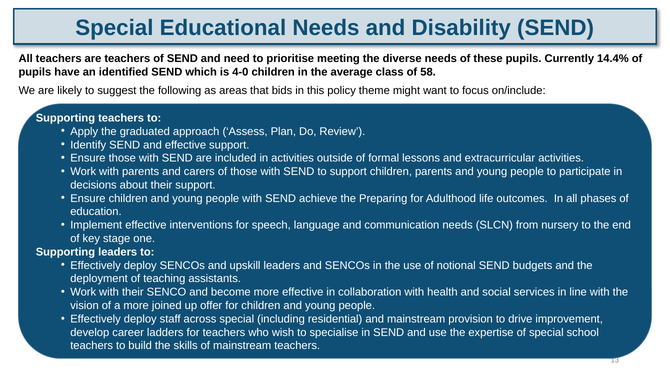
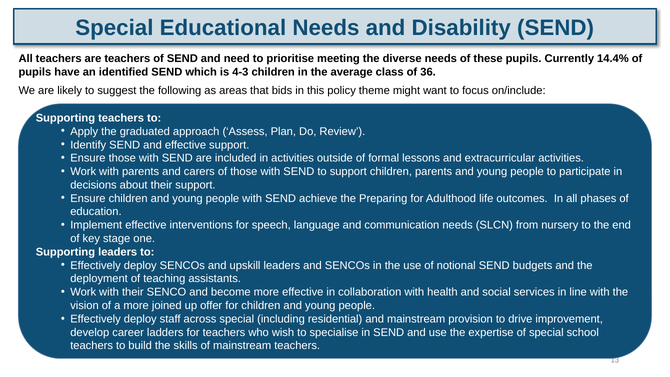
4-0: 4-0 -> 4-3 (240, 72)
58: 58 -> 36 (428, 72)
